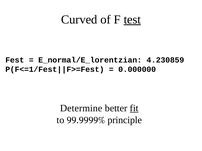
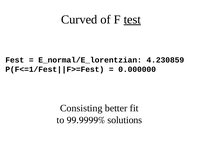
Determine: Determine -> Consisting (81, 109)
fit underline: present -> none (134, 109)
principle: principle -> solutions (125, 120)
